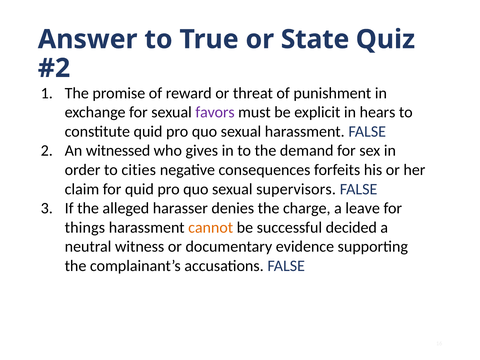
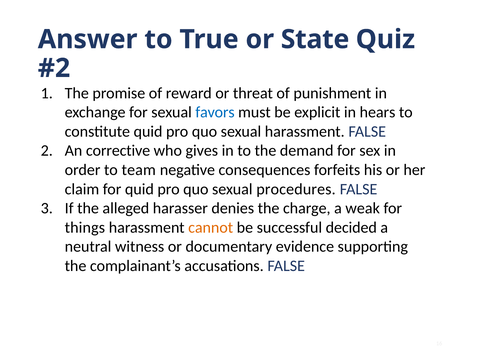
favors colour: purple -> blue (215, 112)
witnessed: witnessed -> corrective (118, 151)
cities: cities -> team (139, 170)
supervisors: supervisors -> procedures (296, 189)
leave: leave -> weak (363, 208)
